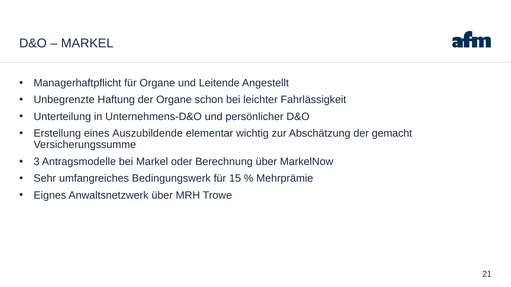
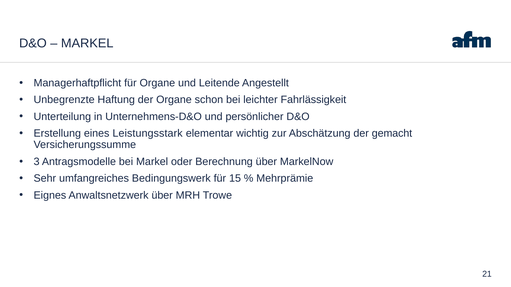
Auszubildende: Auszubildende -> Leistungsstark (148, 134)
